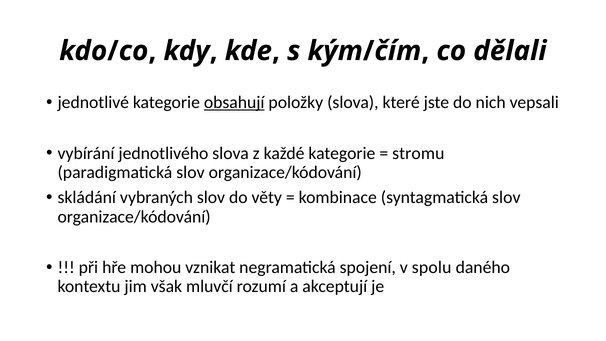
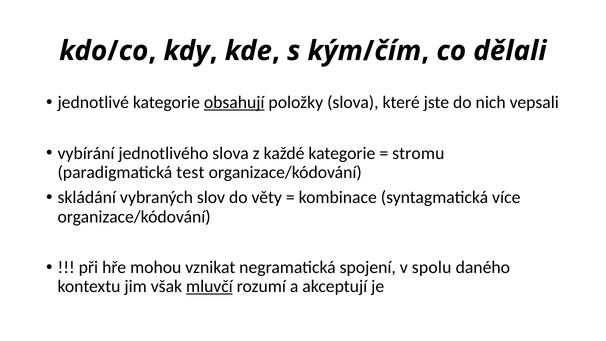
paradigmatická slov: slov -> test (190, 172)
syntagmatická slov: slov -> více (506, 198)
mluvčí underline: none -> present (209, 286)
